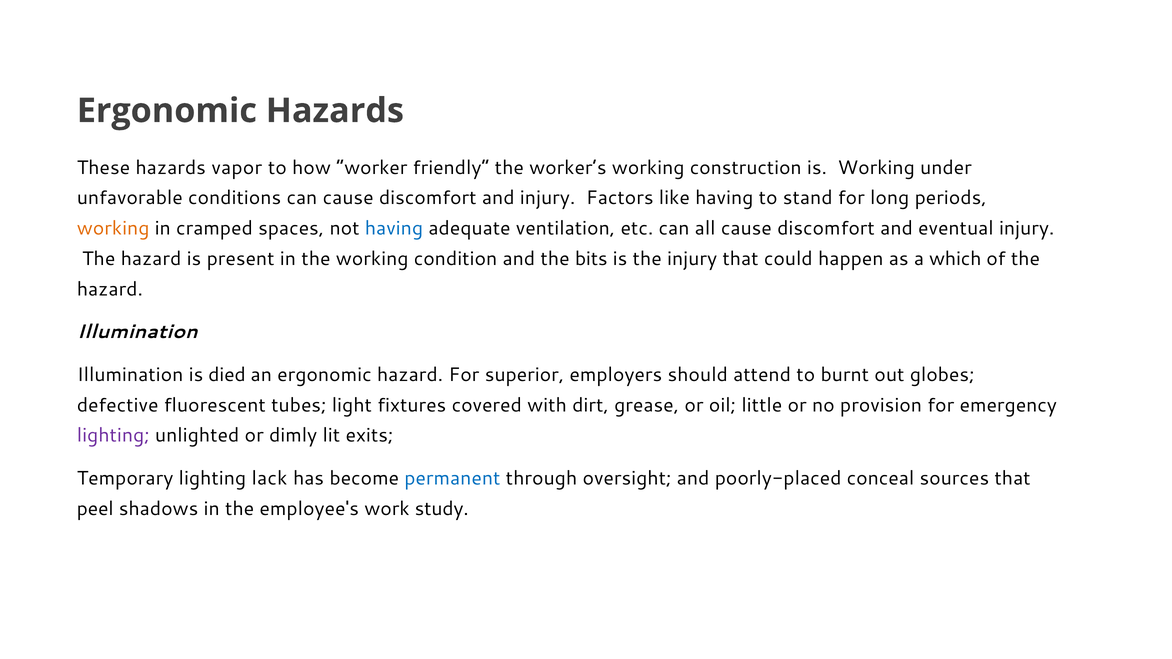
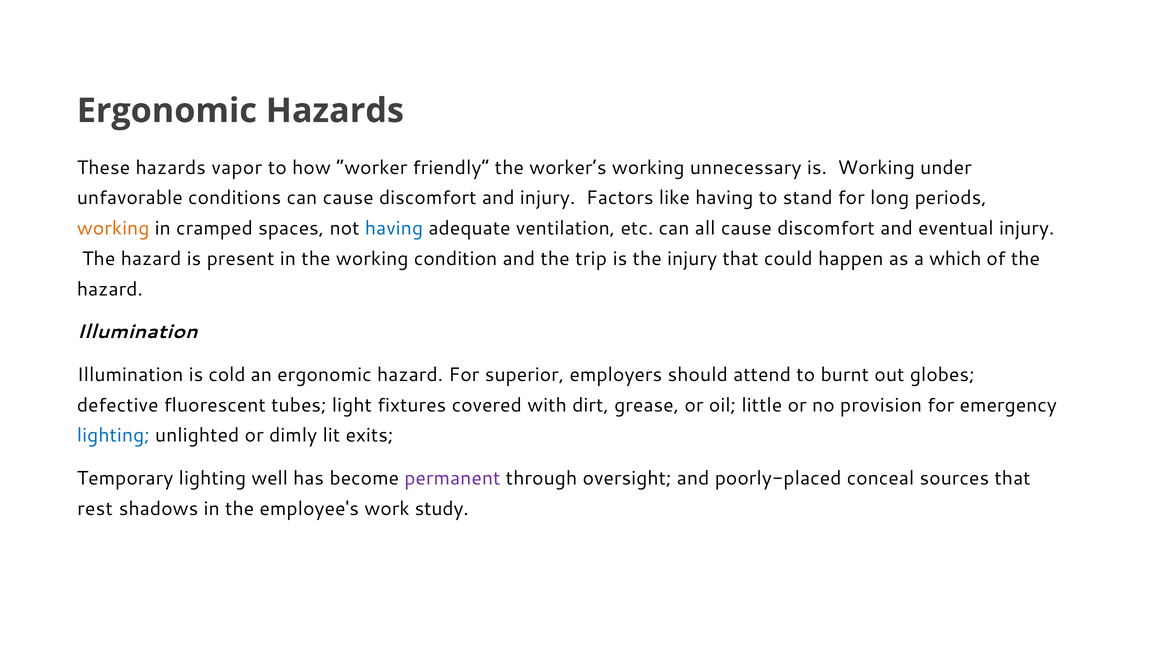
construction: construction -> unnecessary (746, 168)
bits: bits -> trip (591, 259)
died: died -> cold (227, 375)
lighting colour: purple -> blue (113, 436)
lack: lack -> well (270, 478)
permanent colour: blue -> purple (452, 478)
peel: peel -> rest (95, 509)
